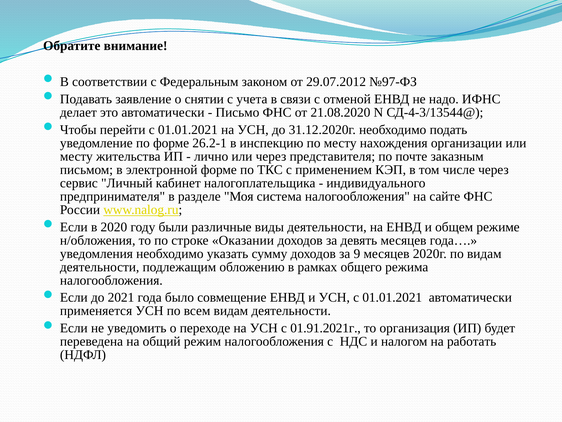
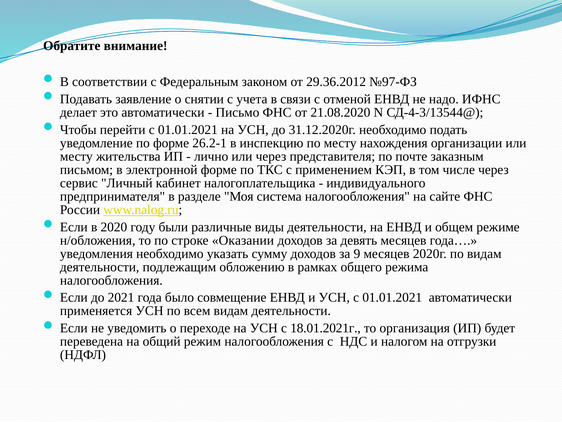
29.07.2012: 29.07.2012 -> 29.36.2012 (336, 82)
01.91.2021г: 01.91.2021г -> 18.01.2021г (326, 328)
работать: работать -> отгрузки (472, 341)
